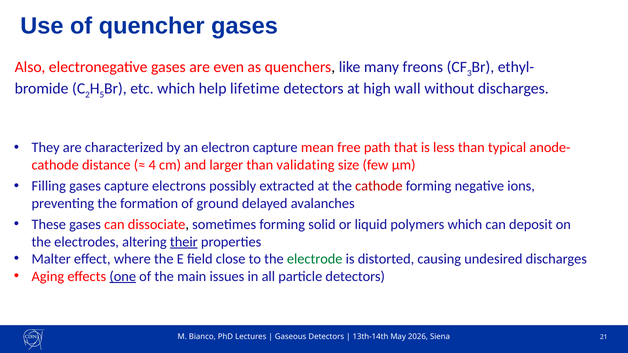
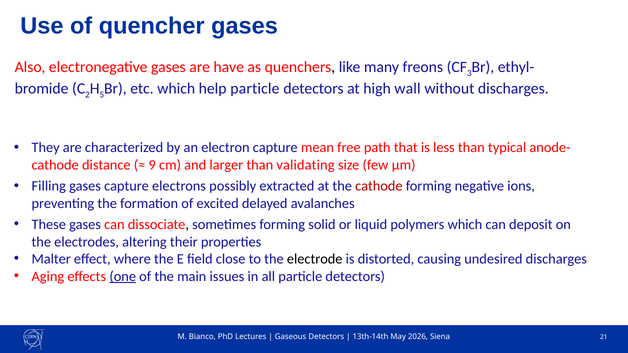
even: even -> have (229, 67)
help lifetime: lifetime -> particle (255, 89)
4: 4 -> 9 (152, 165)
ground: ground -> excited (218, 203)
their underline: present -> none (184, 242)
electrode colour: green -> black (315, 259)
